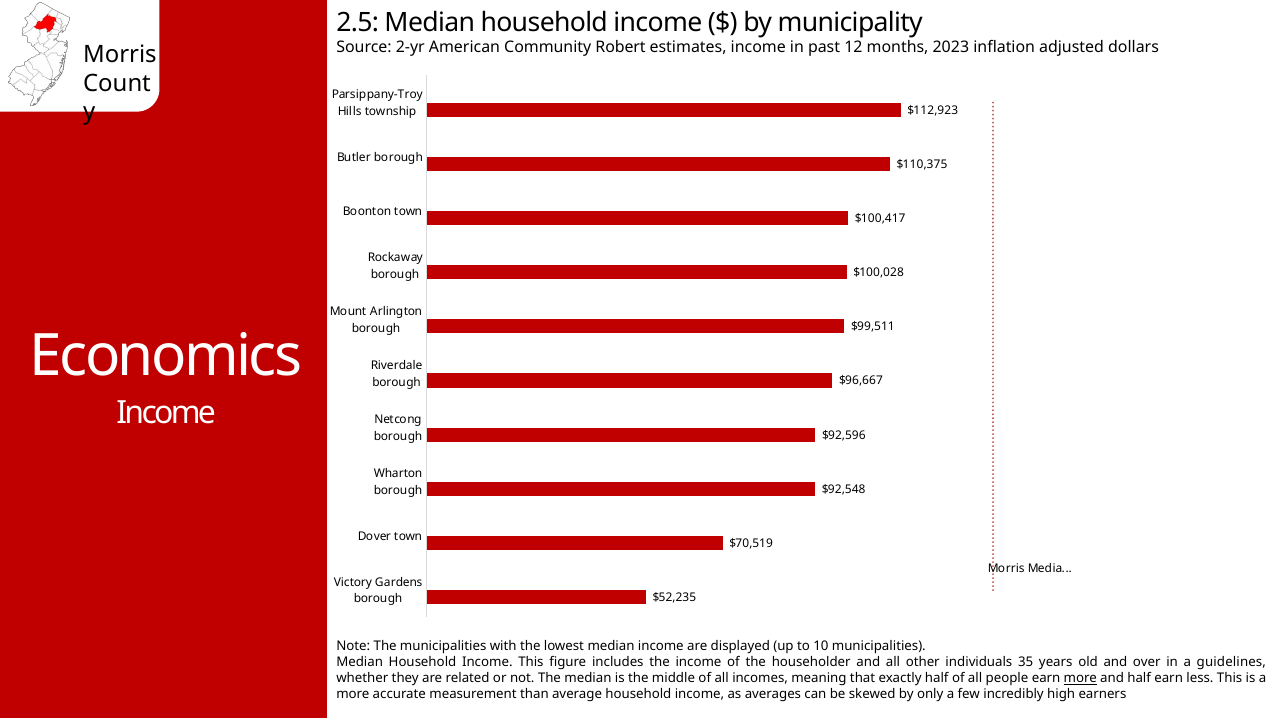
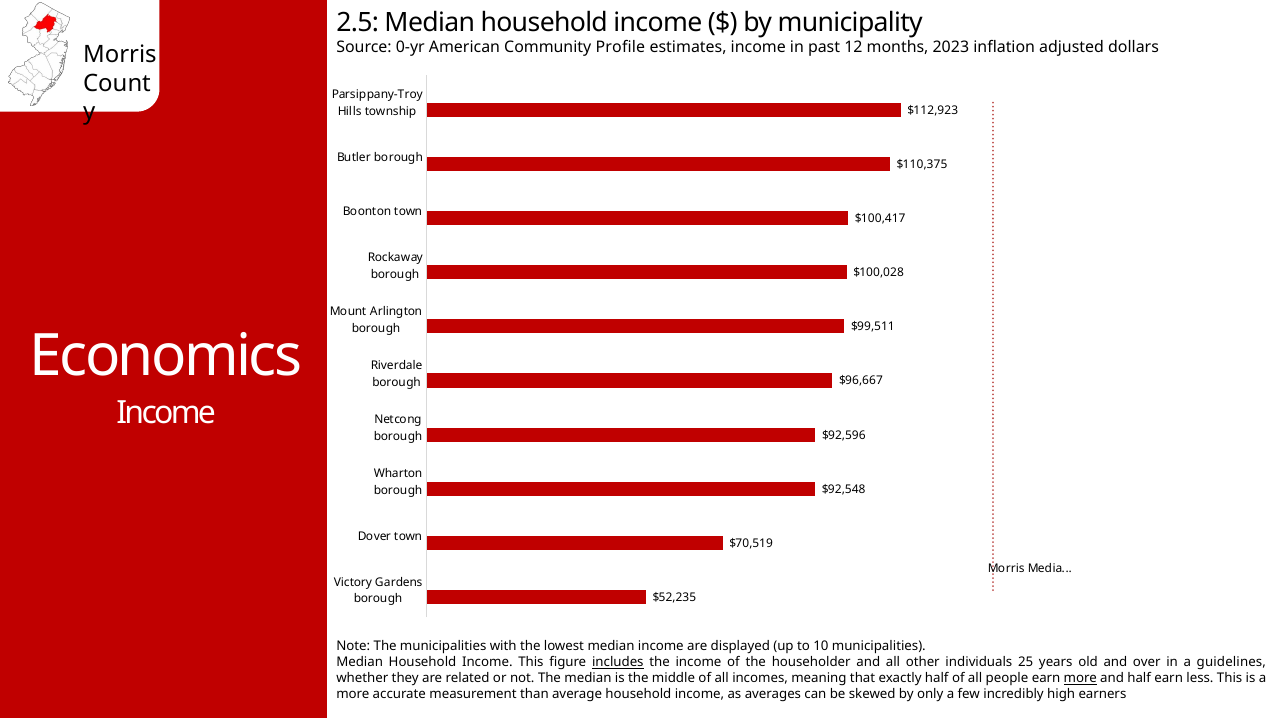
2-yr: 2-yr -> 0-yr (410, 47)
Robert: Robert -> Profile (620, 47)
includes underline: none -> present (618, 662)
35: 35 -> 25 (1026, 662)
